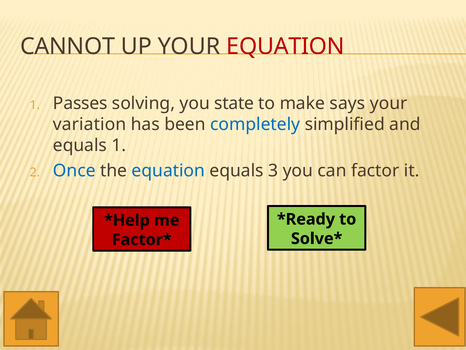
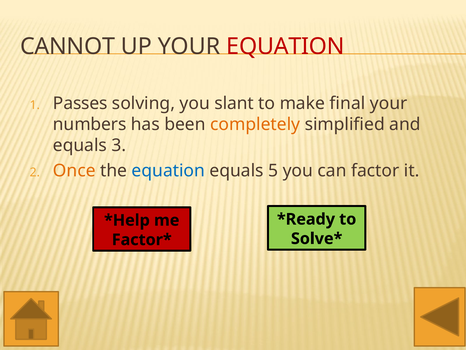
state: state -> slant (234, 103)
says: says -> final (347, 103)
variation: variation -> numbers (90, 124)
completely colour: blue -> orange (255, 124)
equals 1: 1 -> 3 (119, 145)
Once colour: blue -> orange (74, 170)
3: 3 -> 5 (273, 170)
